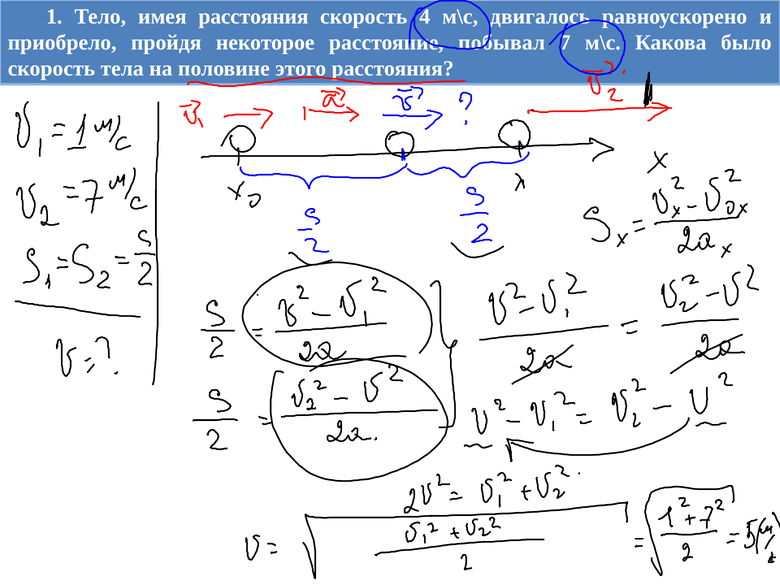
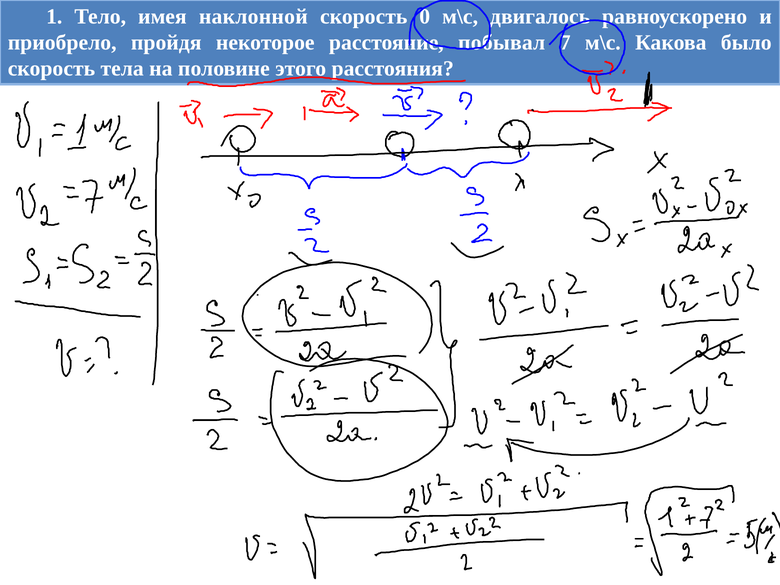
имея расстояния: расстояния -> наклонной (253, 16)
4: 4 -> 0 (425, 16)
